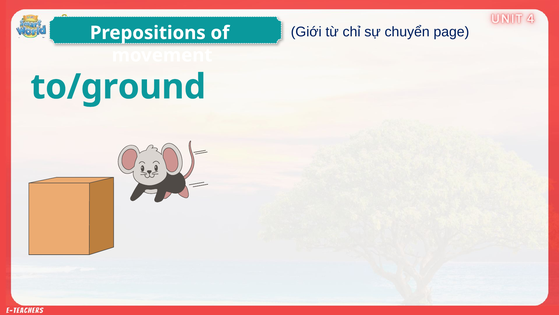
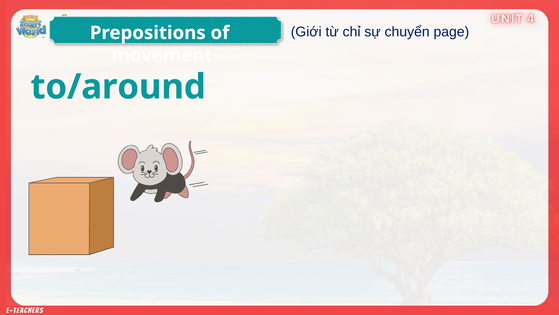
to/ground: to/ground -> to/around (118, 87)
